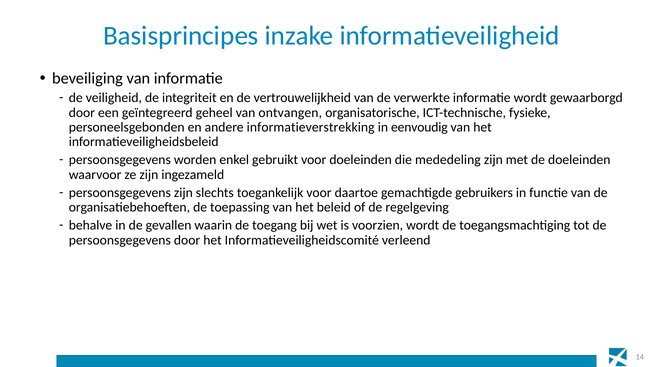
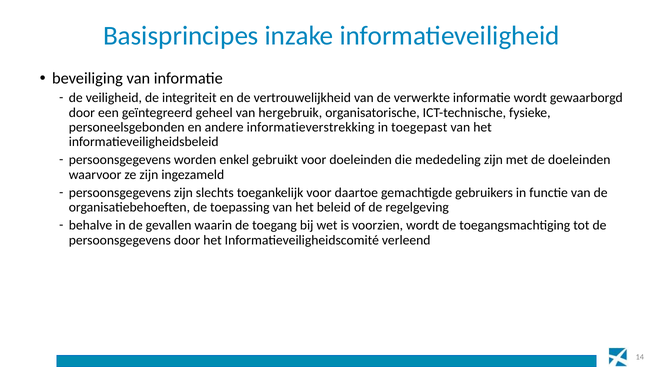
ontvangen: ontvangen -> hergebruik (290, 113)
eenvoudig: eenvoudig -> toegepast (419, 127)
